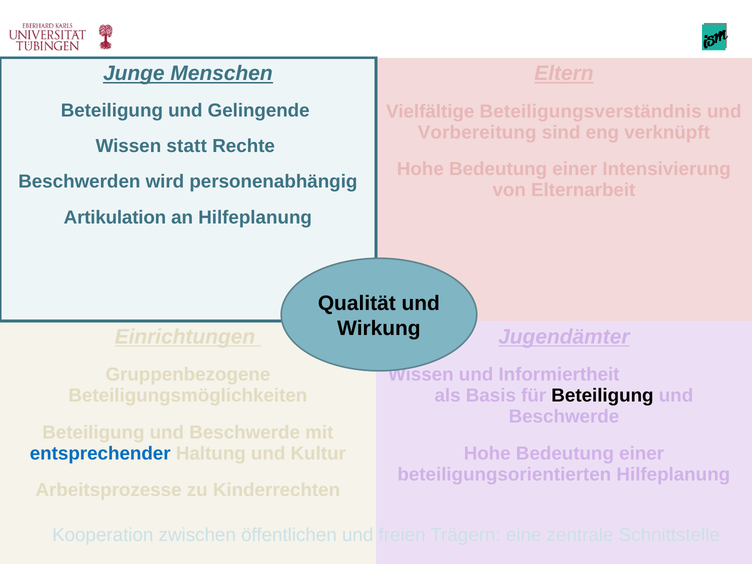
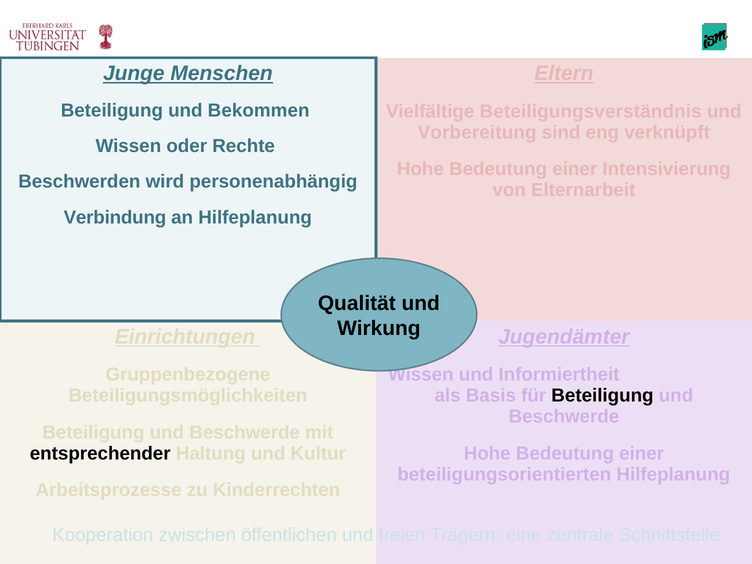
Gelingende: Gelingende -> Bekommen (259, 110)
statt: statt -> oder (187, 146)
Artikulation: Artikulation -> Verbindung (115, 217)
entsprechender colour: blue -> black (100, 453)
